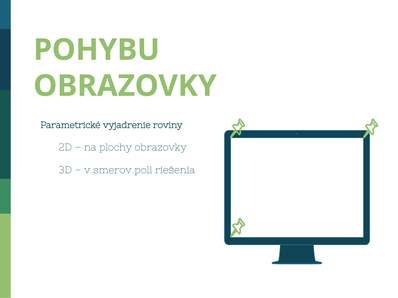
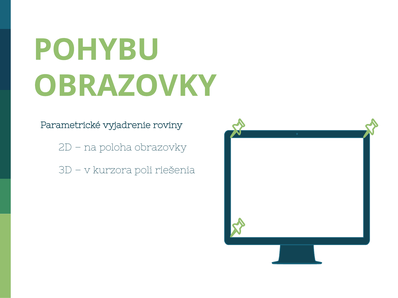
plochy: plochy -> poloha (116, 148)
smerov: smerov -> kurzora (113, 170)
